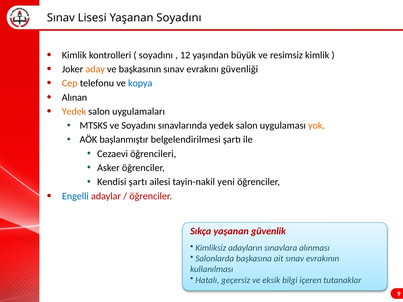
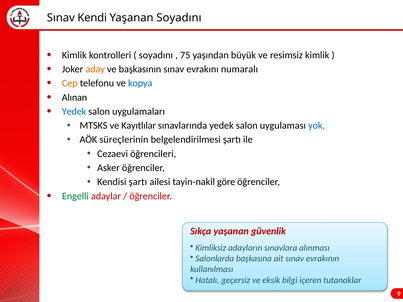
Lisesi: Lisesi -> Kendi (92, 18)
12: 12 -> 75 (185, 55)
güvenliği: güvenliği -> numaralı (239, 69)
Yedek colour: orange -> blue (74, 112)
ve Soyadını: Soyadını -> Kayıtlılar (139, 126)
yok colour: orange -> blue (317, 126)
başlanmıştır: başlanmıştır -> süreçlerinin (124, 140)
yeni: yeni -> göre (226, 182)
Engelli colour: blue -> green (75, 196)
